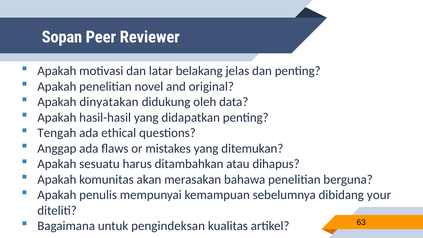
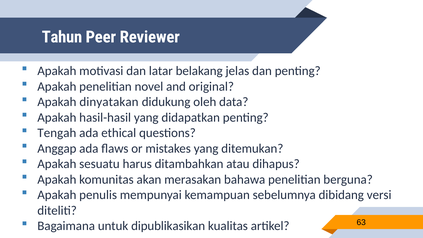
Sopan: Sopan -> Tahun (62, 37)
your: your -> versi (379, 195)
pengindeksan: pengindeksan -> dipublikasikan (168, 226)
